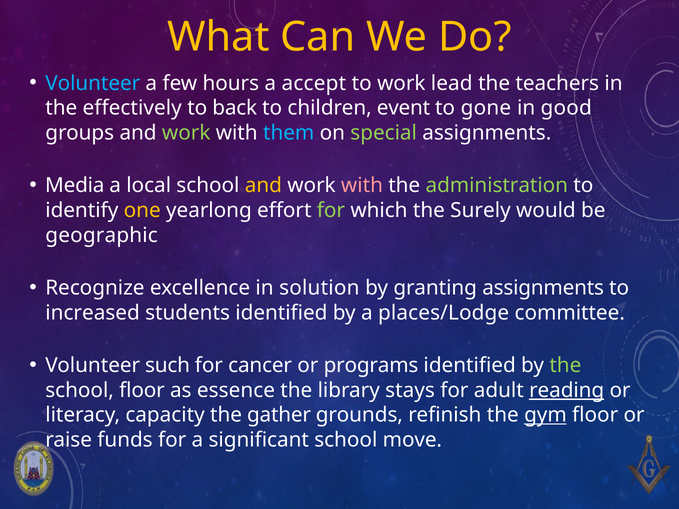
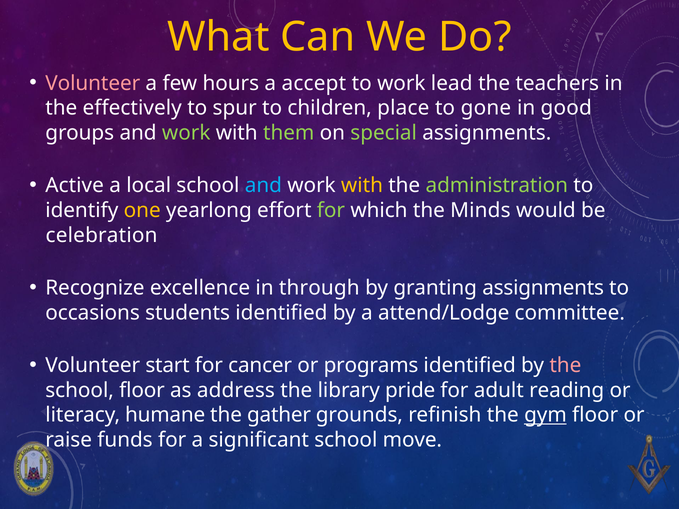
Volunteer colour: light blue -> pink (93, 83)
back: back -> spur (235, 108)
event: event -> place (403, 108)
them colour: light blue -> light green (289, 133)
Media: Media -> Active (75, 186)
and colour: yellow -> light blue (263, 186)
with colour: pink -> yellow (362, 186)
Surely: Surely -> Minds (480, 211)
geographic: geographic -> celebration (102, 235)
solution: solution -> through (319, 288)
increased: increased -> occasions (93, 313)
places/Lodge: places/Lodge -> attend/Lodge (444, 313)
such: such -> start (168, 366)
the colour: light green -> pink (565, 366)
essence: essence -> address (236, 390)
stays: stays -> pride (410, 390)
reading underline: present -> none (567, 390)
capacity: capacity -> humane (165, 415)
